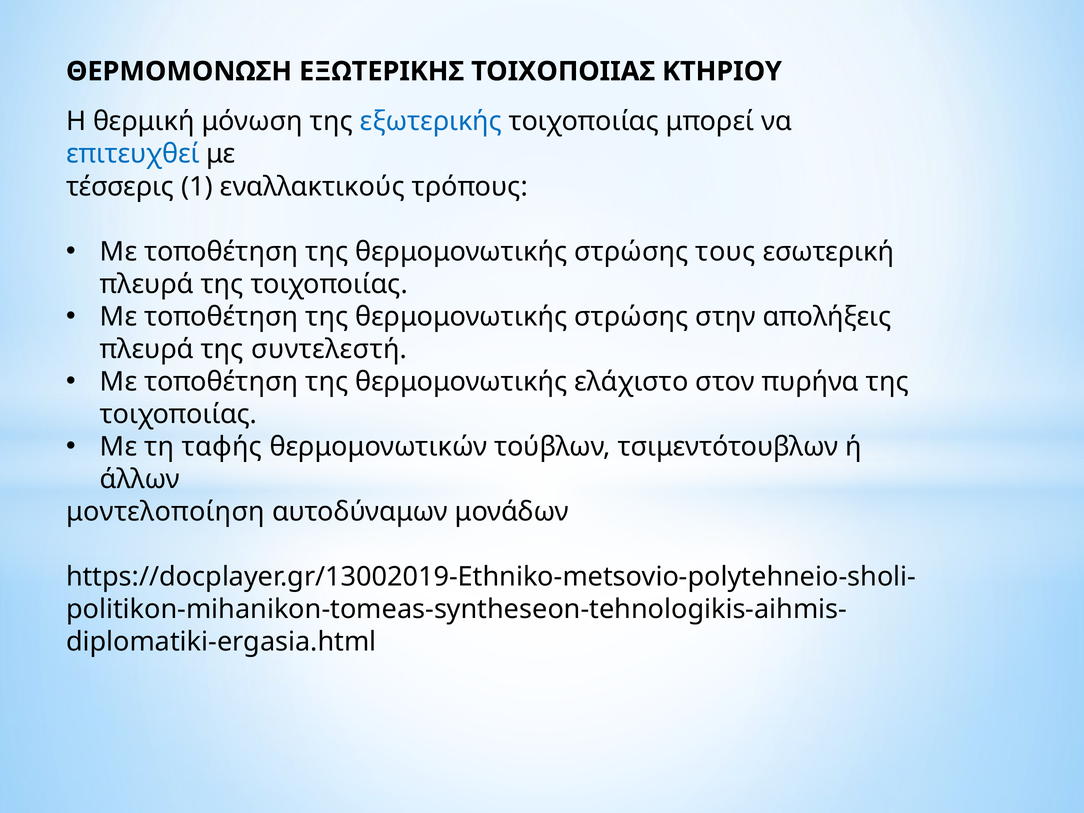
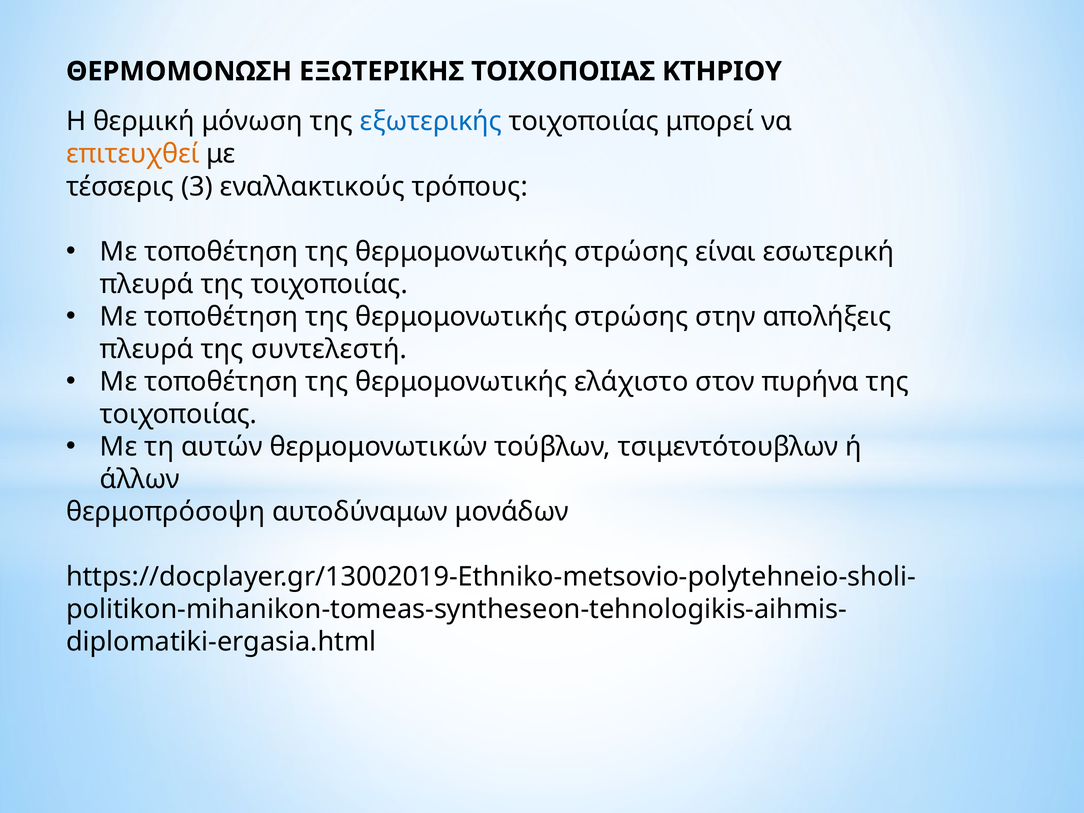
επιτευχθεί colour: blue -> orange (133, 154)
1: 1 -> 3 (197, 187)
τους: τους -> είναι (726, 252)
ταφής: ταφής -> αυτών (222, 447)
μοντελοποίηση: μοντελοποίηση -> θερμοπρόσοψη (166, 512)
